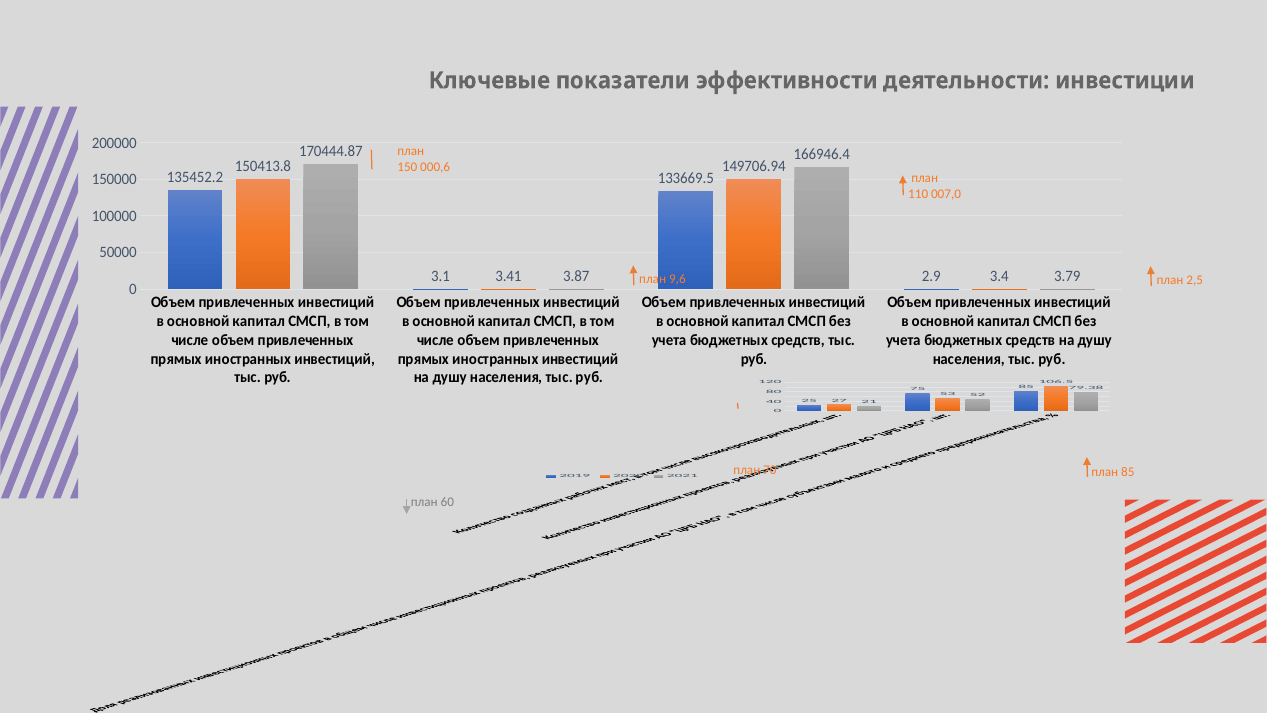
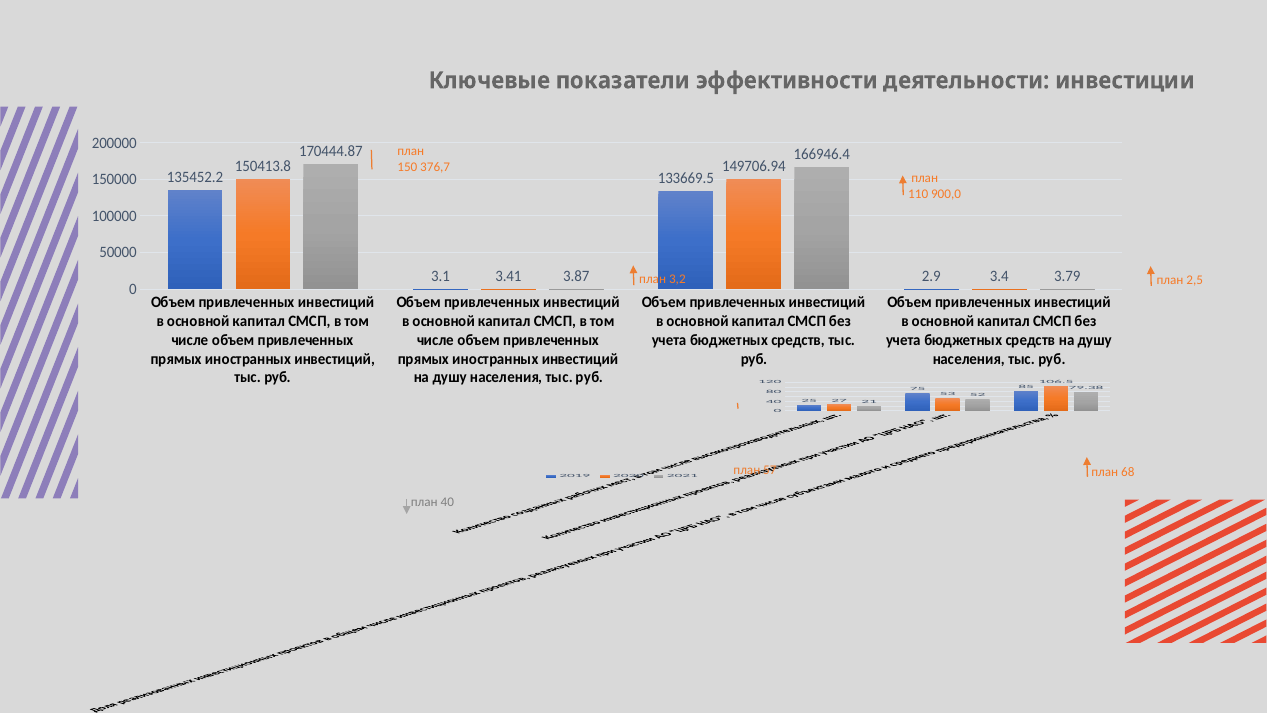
000,6: 000,6 -> 376,7 (435, 167)
007,0: 007,0 -> 900,0 (946, 194)
9,6: 9,6 -> 3,2 (677, 279)
70: 70 -> 57 (770, 470)
план 85: 85 -> 68 (1128, 472)
план 60: 60 -> 40 (447, 502)
